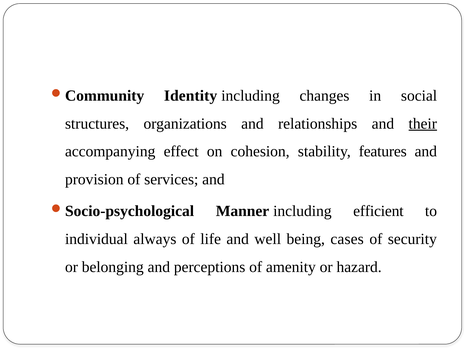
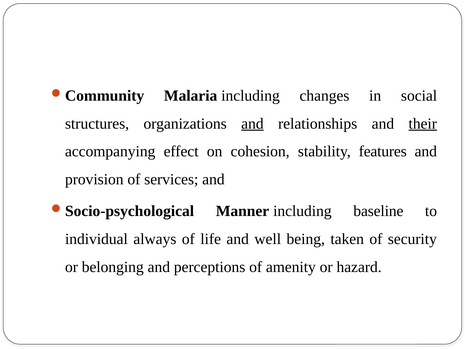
Identity: Identity -> Malaria (191, 96)
and underline: none -> present (252, 124)
efficient: efficient -> baseline (378, 211)
cases: cases -> taken (347, 239)
